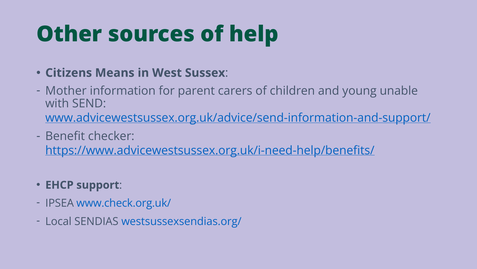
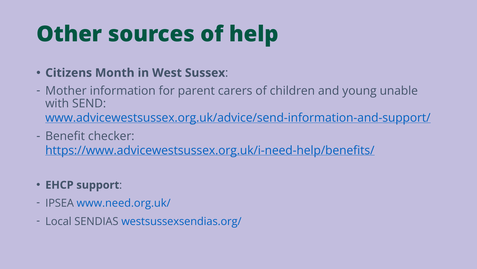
Means: Means -> Month (115, 73)
www.check.org.uk/: www.check.org.uk/ -> www.need.org.uk/ (124, 203)
